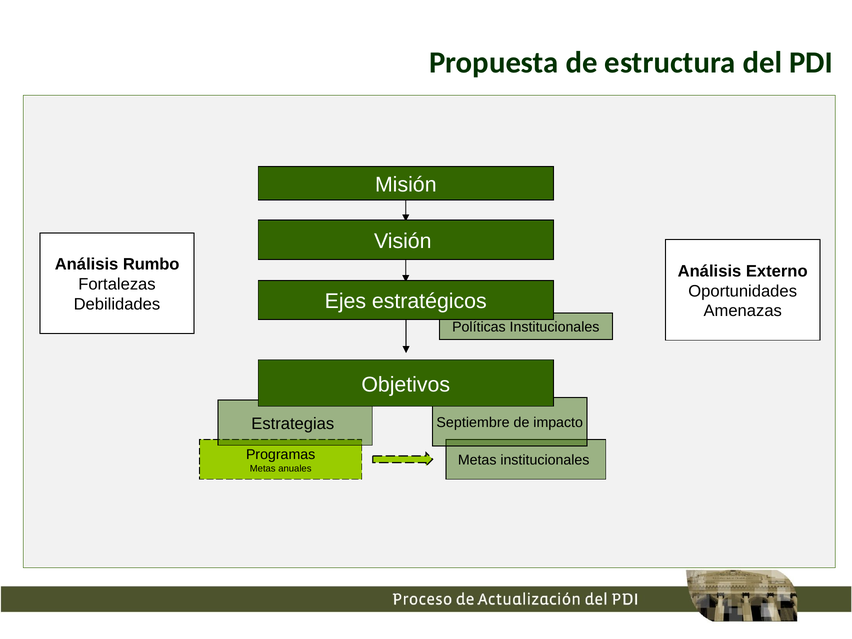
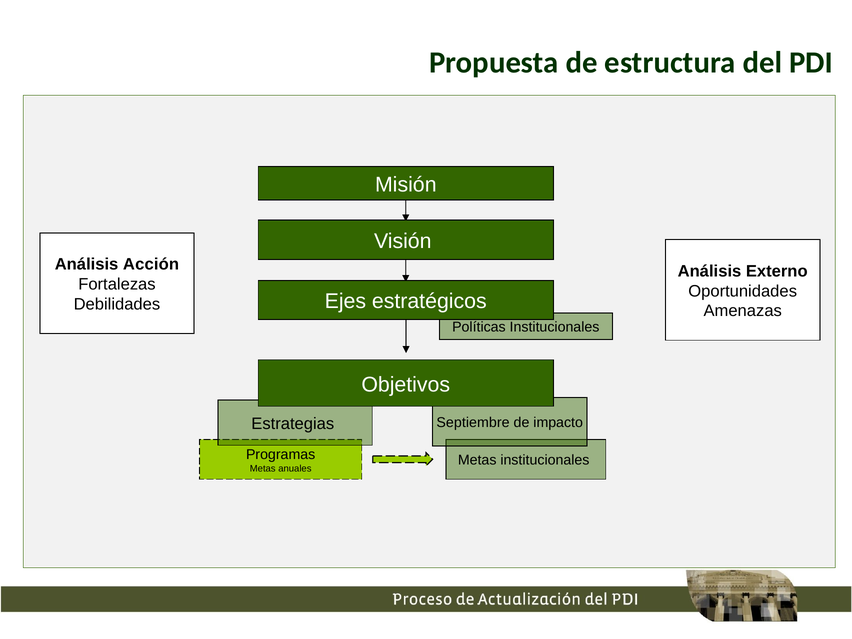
Rumbo: Rumbo -> Acción (151, 265)
